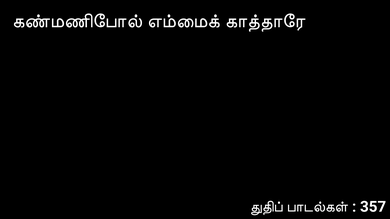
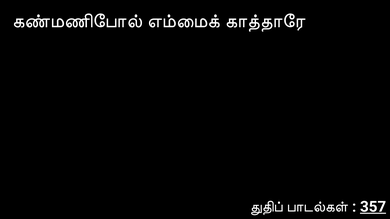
357 underline: none -> present (373, 207)
